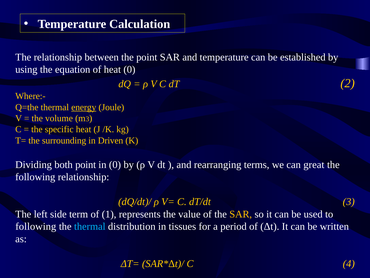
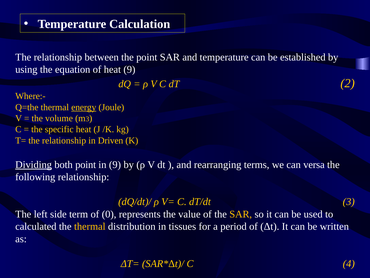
heat 0: 0 -> 9 (129, 69)
T= the surrounding: surrounding -> relationship (64, 140)
Dividing underline: none -> present (34, 164)
in 0: 0 -> 9 (115, 164)
great: great -> versa (314, 164)
1: 1 -> 0 (109, 214)
following: following -> calculated (36, 226)
thermal colour: light blue -> yellow (90, 226)
